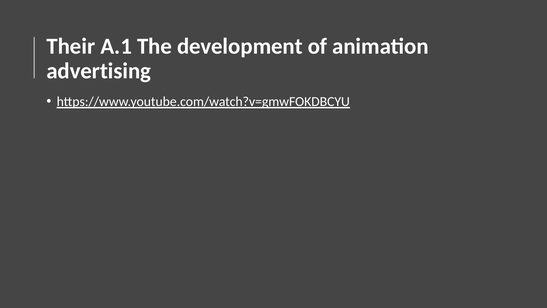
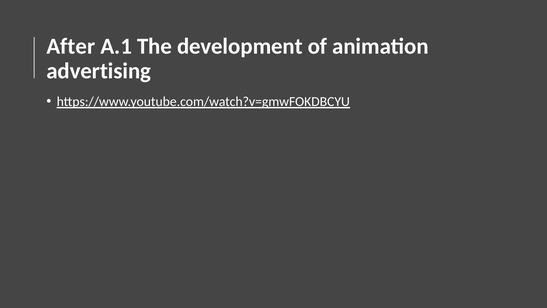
Their: Their -> After (71, 46)
